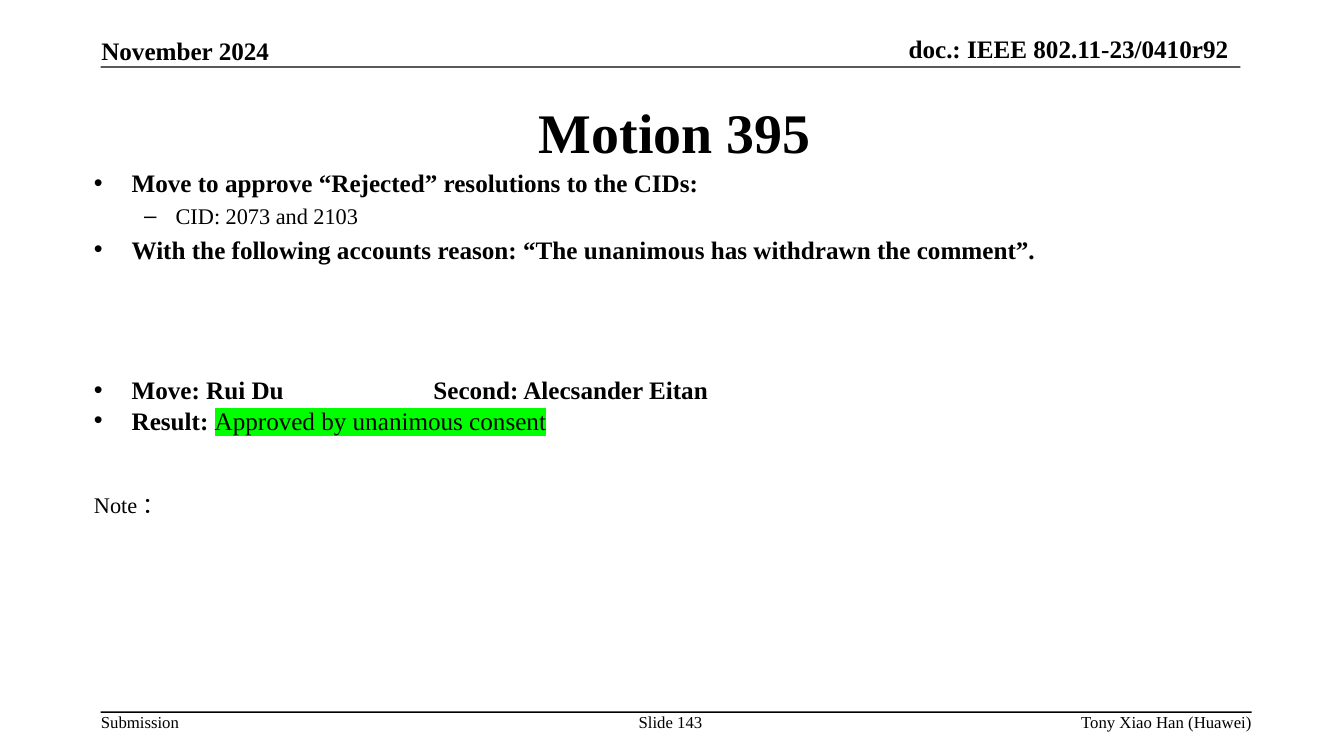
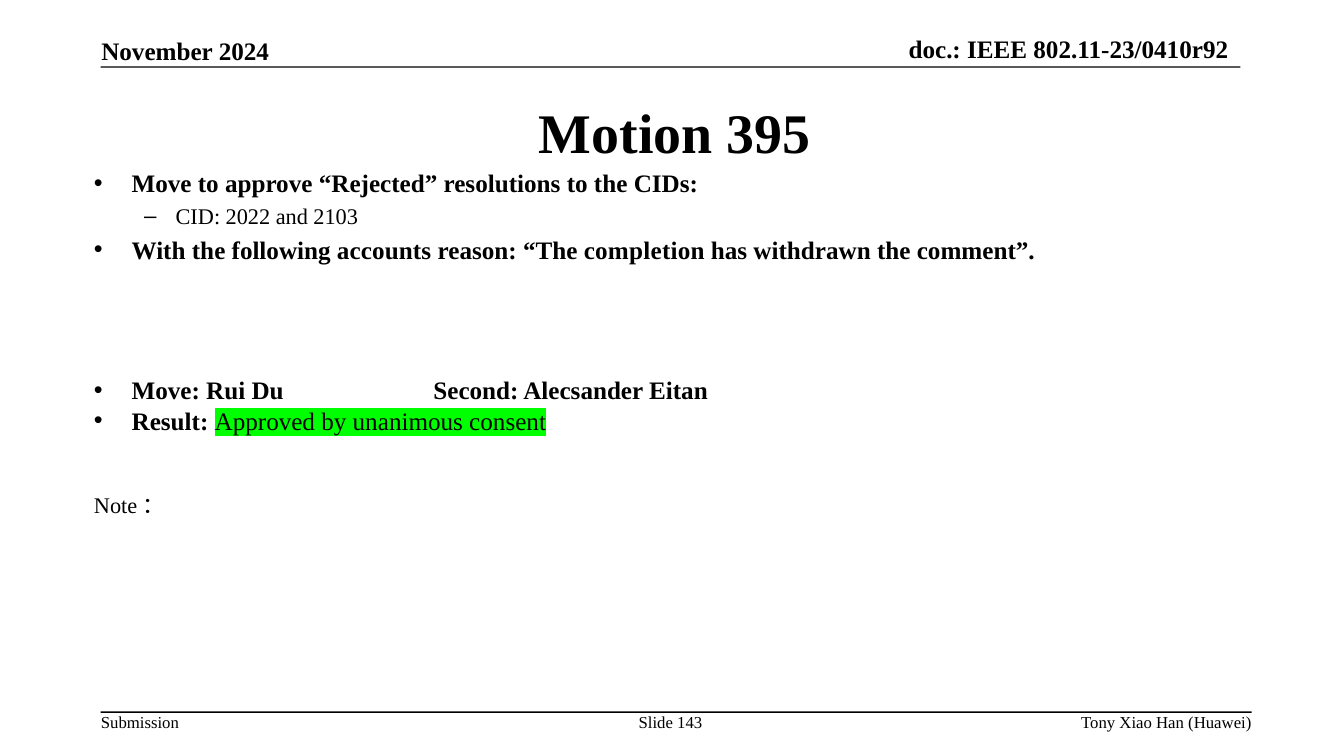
2073: 2073 -> 2022 (248, 217)
The unanimous: unanimous -> completion (644, 251)
